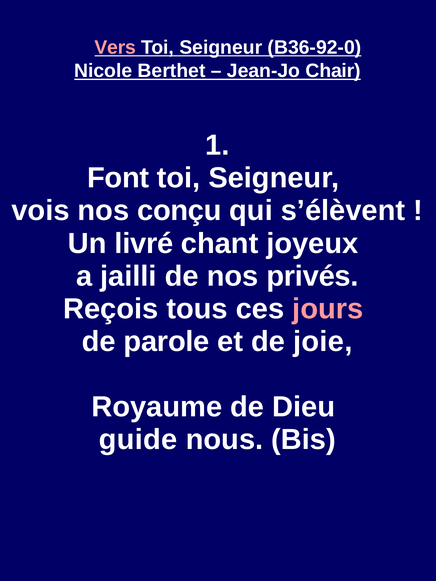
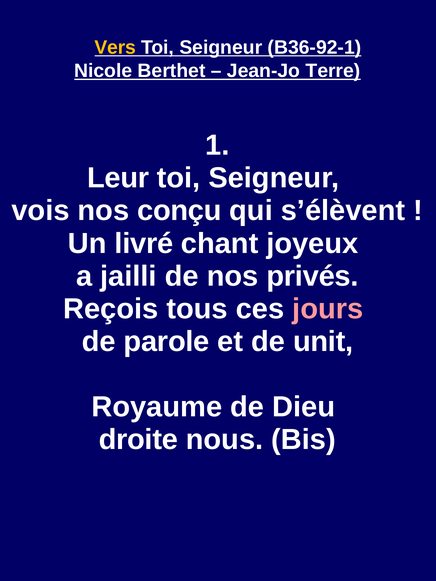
Vers colour: pink -> yellow (115, 47)
B36-92-0: B36-92-0 -> B36-92-1 (314, 47)
Chair: Chair -> Terre (333, 71)
Font: Font -> Leur (118, 178)
joie: joie -> unit (323, 342)
guide: guide -> droite (138, 440)
